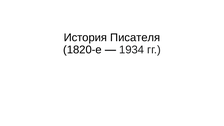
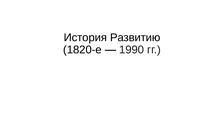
Писателя: Писателя -> Развитию (135, 38)
1934: 1934 -> 1990 (132, 50)
